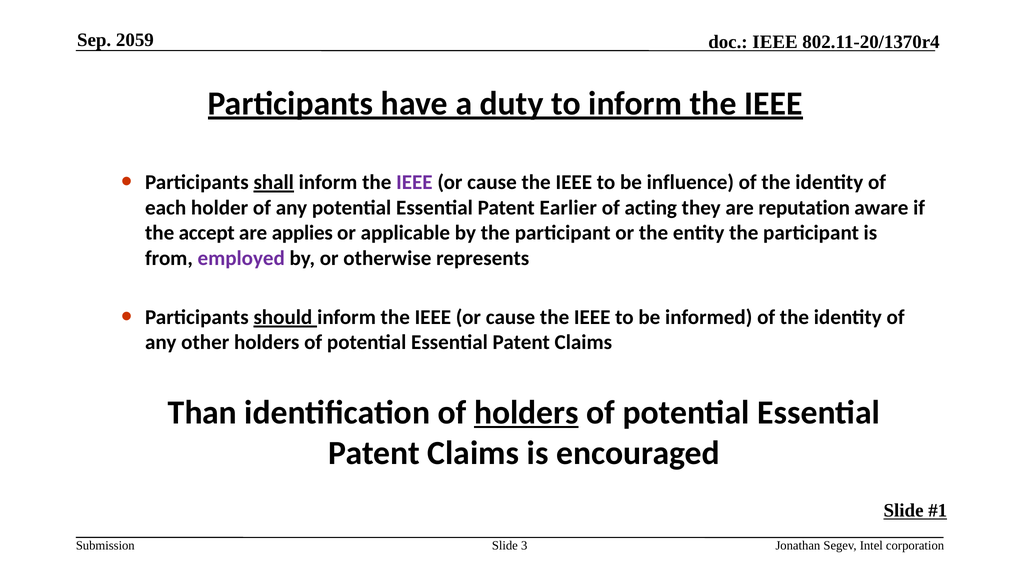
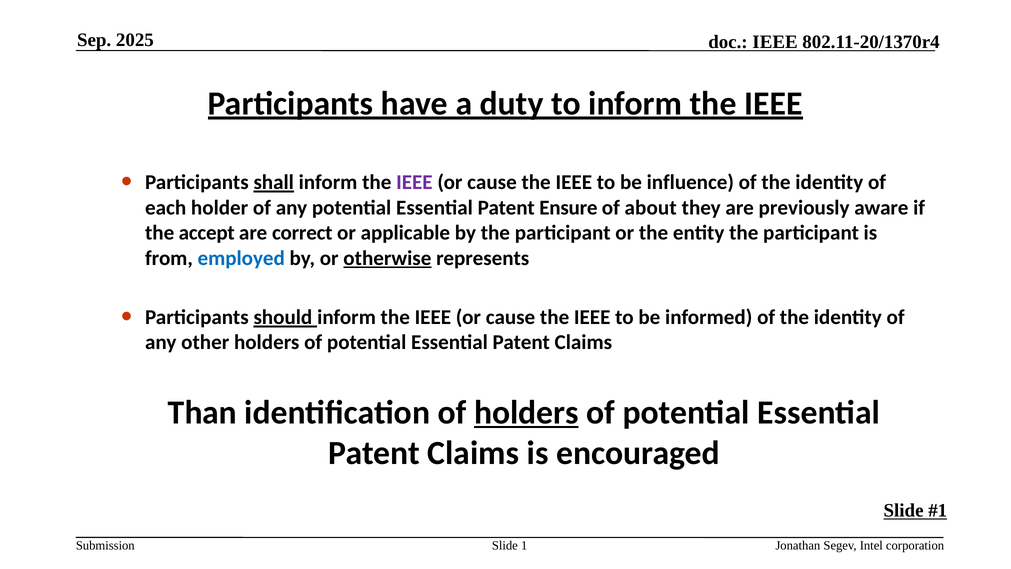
2059: 2059 -> 2025 (135, 40)
Earlier: Earlier -> Ensure (568, 208)
acting: acting -> about (651, 208)
reputation: reputation -> previously (804, 208)
applies: applies -> correct (302, 233)
employed colour: purple -> blue (241, 258)
otherwise underline: none -> present (387, 258)
3: 3 -> 1 (524, 545)
